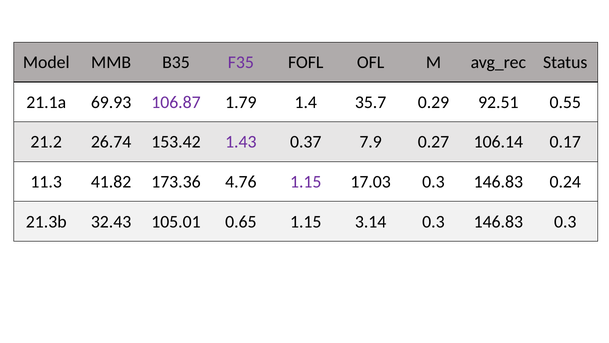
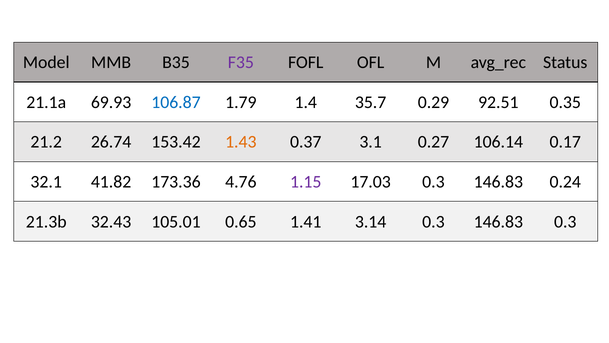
106.87 colour: purple -> blue (176, 102)
0.55: 0.55 -> 0.35 (565, 102)
1.43 colour: purple -> orange (241, 142)
7.9: 7.9 -> 3.1 (371, 142)
11.3: 11.3 -> 32.1 (46, 182)
0.65 1.15: 1.15 -> 1.41 (306, 221)
